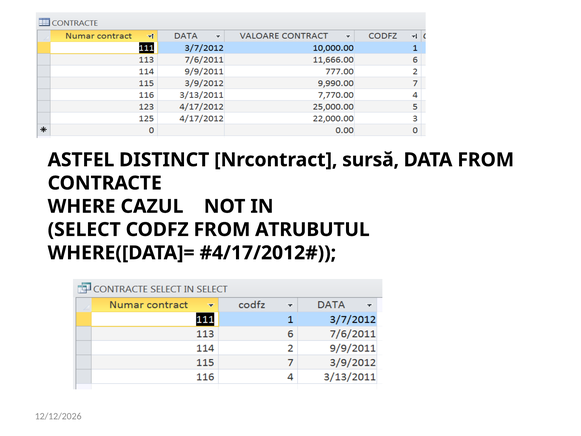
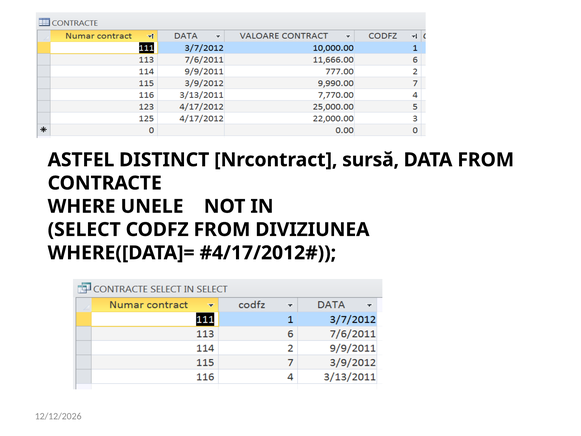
CAZUL: CAZUL -> UNELE (152, 206)
ATRUBUTUL: ATRUBUTUL -> DIVIZIUNEA (312, 229)
